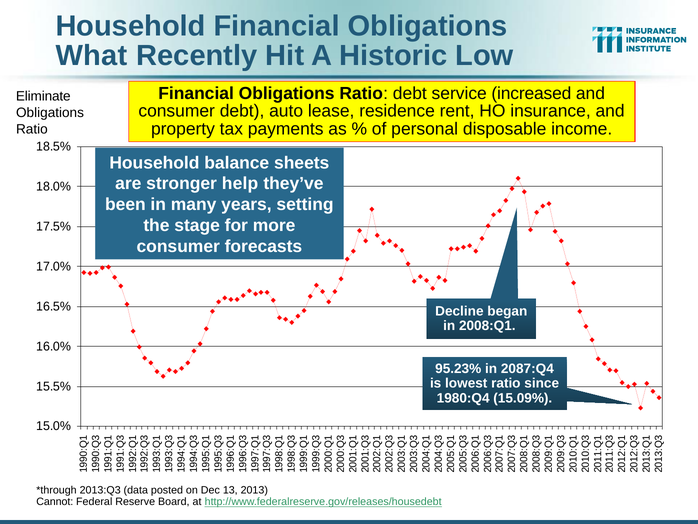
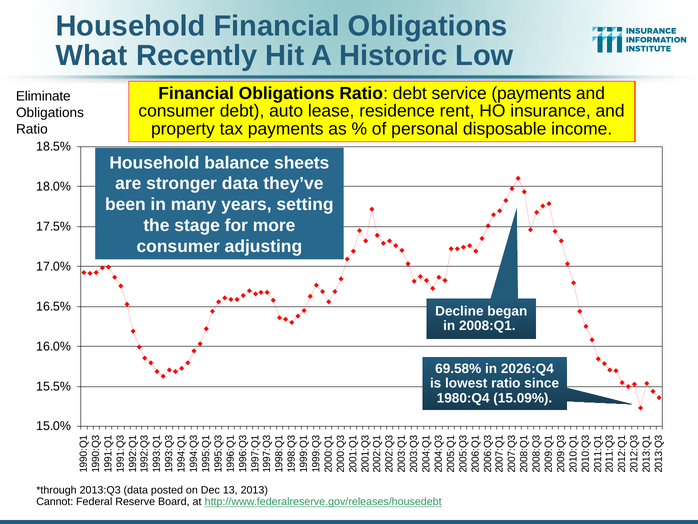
service increased: increased -> payments (531, 93)
stronger help: help -> data (240, 184)
forecasts: forecasts -> adjusting (263, 246)
95.23%: 95.23% -> 69.58% (458, 368)
2087:Q4: 2087:Q4 -> 2026:Q4 (527, 368)
